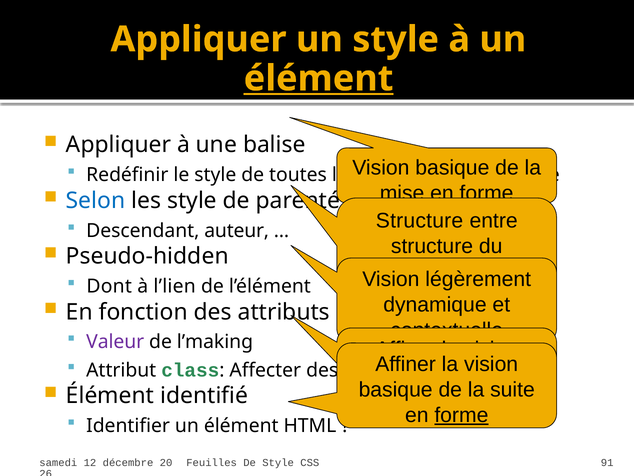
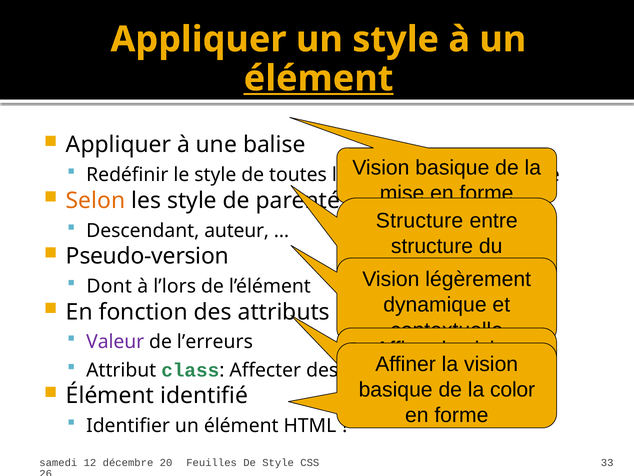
Selon colour: blue -> orange (96, 200)
Pseudo-hidden: Pseudo-hidden -> Pseudo-version (147, 256)
l’lien: l’lien -> l’lors (175, 286)
l’making: l’making -> l’erreurs (215, 342)
suite: suite -> color (513, 389)
forme underline: present -> none (461, 415)
91: 91 -> 33 (607, 462)
